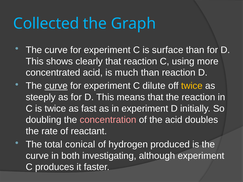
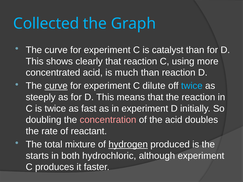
surface: surface -> catalyst (168, 50)
twice colour: yellow -> light blue (192, 86)
conical: conical -> mixture (80, 145)
hydrogen underline: none -> present (128, 145)
curve: curve -> starts (37, 156)
investigating: investigating -> hydrochloric (109, 156)
